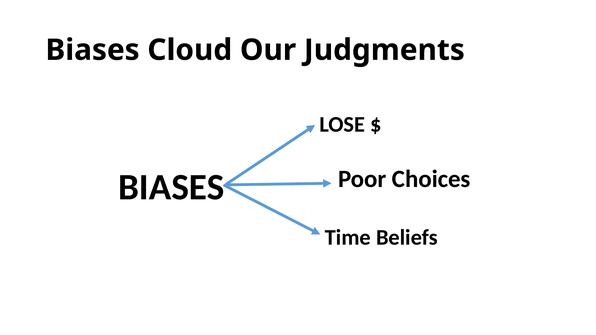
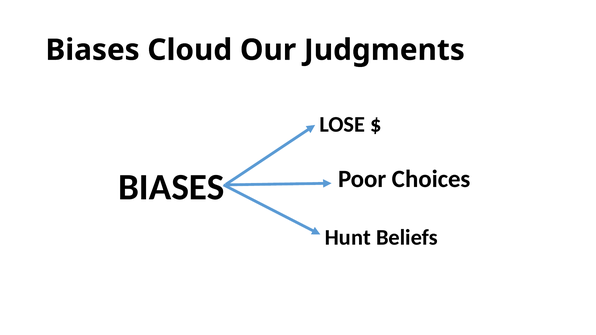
Time: Time -> Hunt (348, 238)
